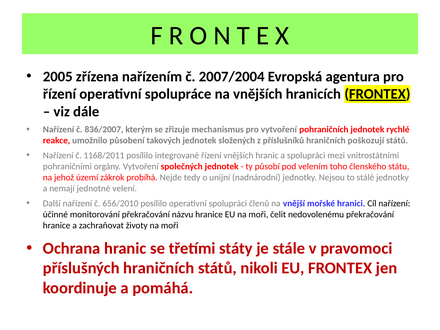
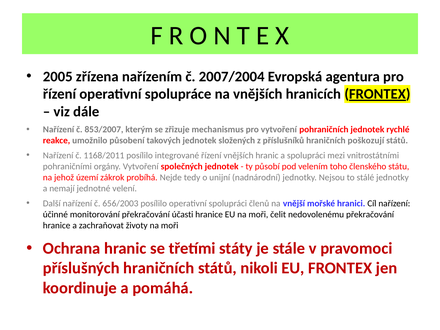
836/2007: 836/2007 -> 853/2007 (104, 130)
656/2010: 656/2010 -> 656/2003 (120, 203)
názvu: názvu -> účasti (183, 214)
